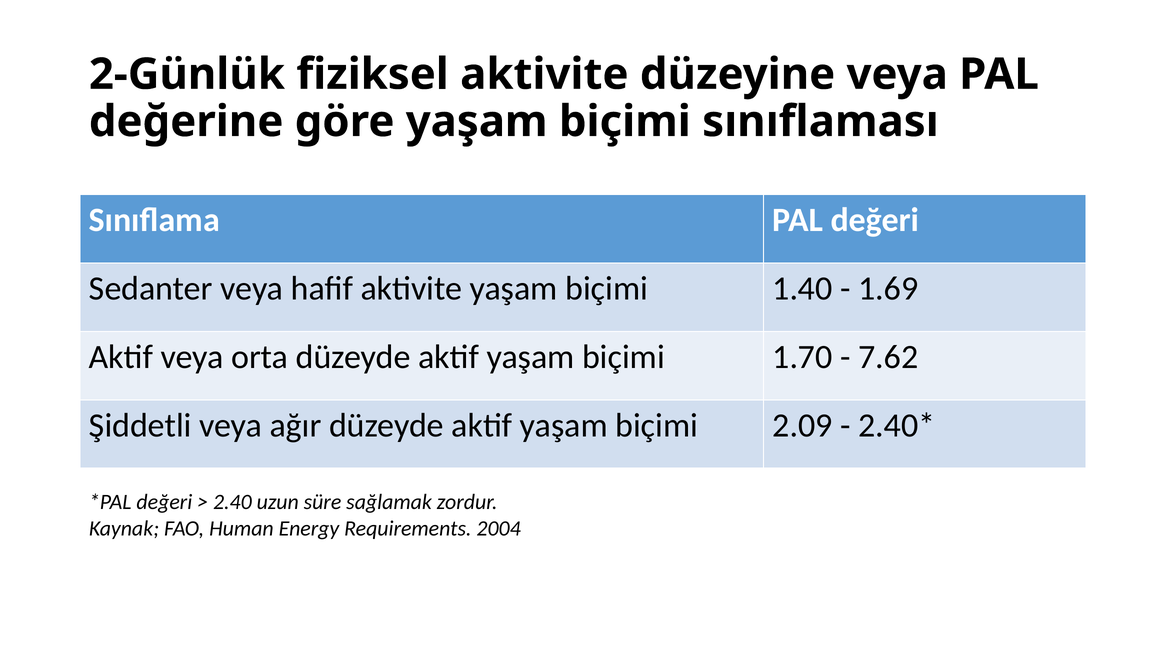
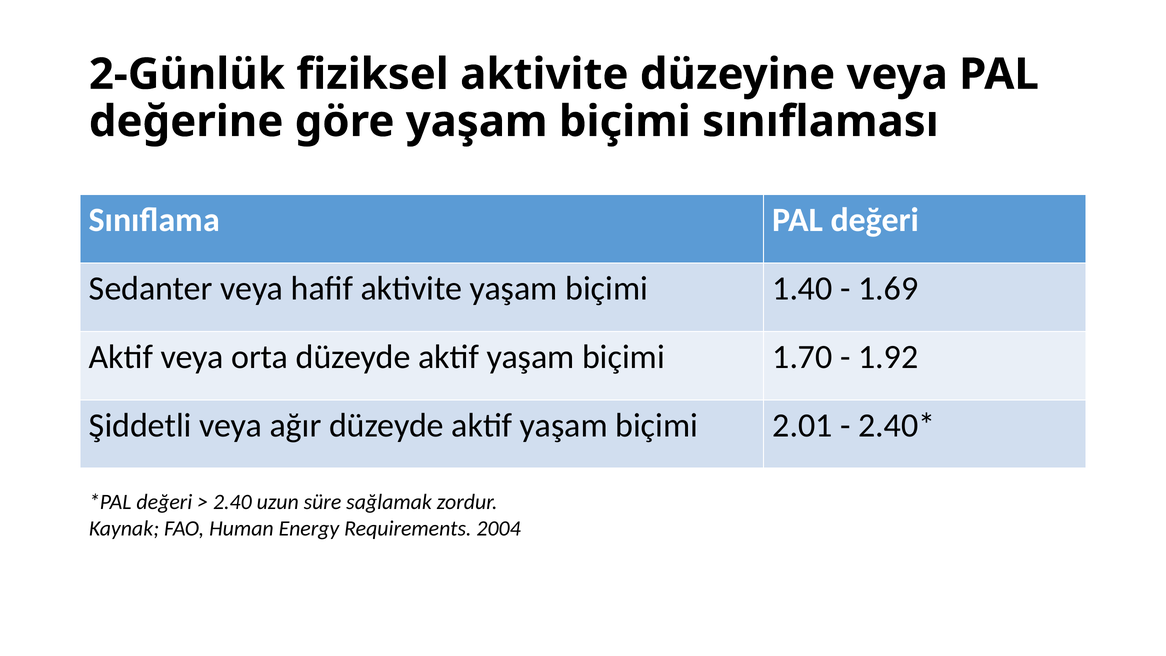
7.62: 7.62 -> 1.92 (888, 357)
2.09: 2.09 -> 2.01 (802, 425)
